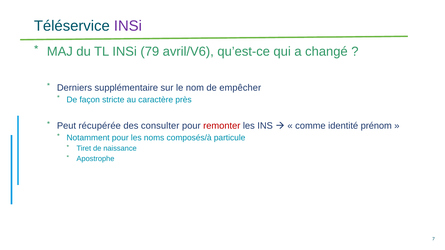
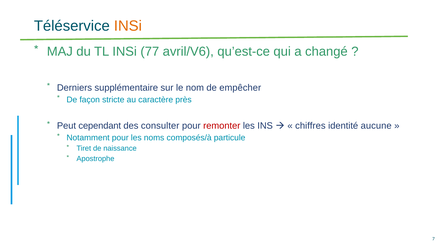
INSi colour: purple -> orange (128, 26)
79: 79 -> 77 (150, 52)
récupérée: récupérée -> cependant (100, 126)
comme: comme -> chiffres (310, 126)
prénom: prénom -> aucune (376, 126)
